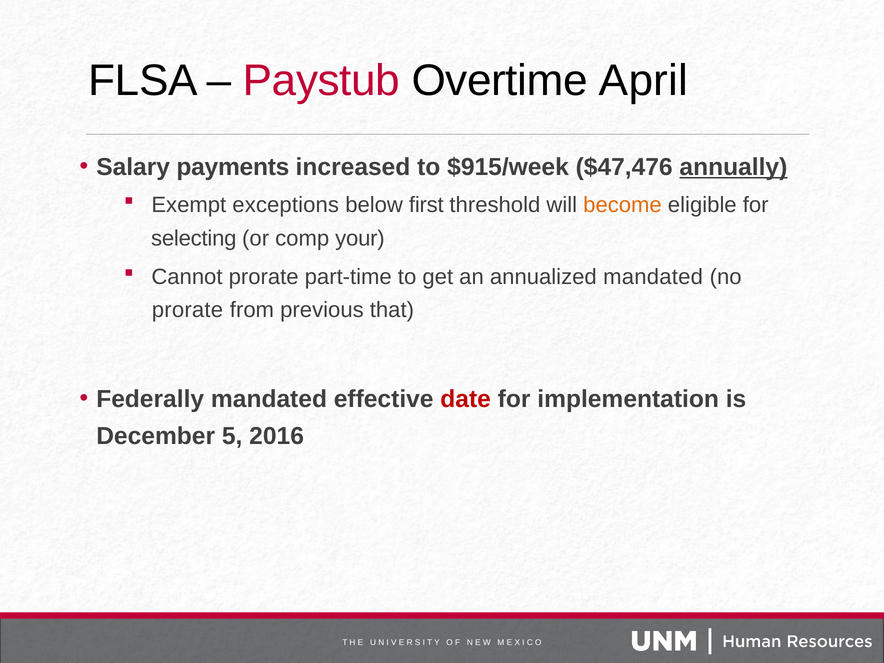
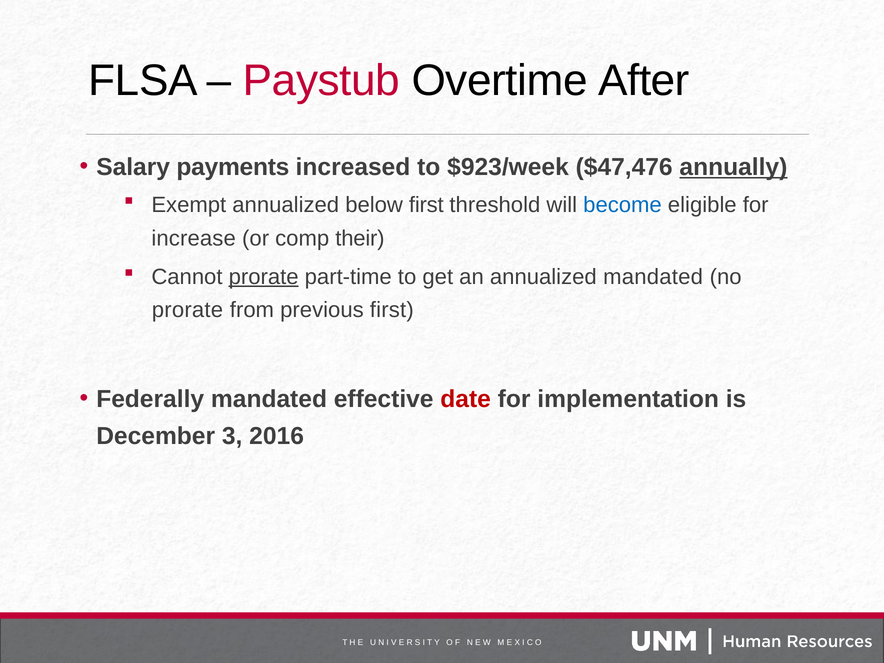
April: April -> After (644, 80)
$915/week: $915/week -> $923/week (508, 167)
Exempt exceptions: exceptions -> annualized (286, 205)
become colour: orange -> blue (623, 205)
selecting: selecting -> increase (194, 238)
your: your -> their (360, 238)
prorate underline: none -> present (264, 277)
previous that: that -> first (392, 310)
5: 5 -> 3 (232, 436)
